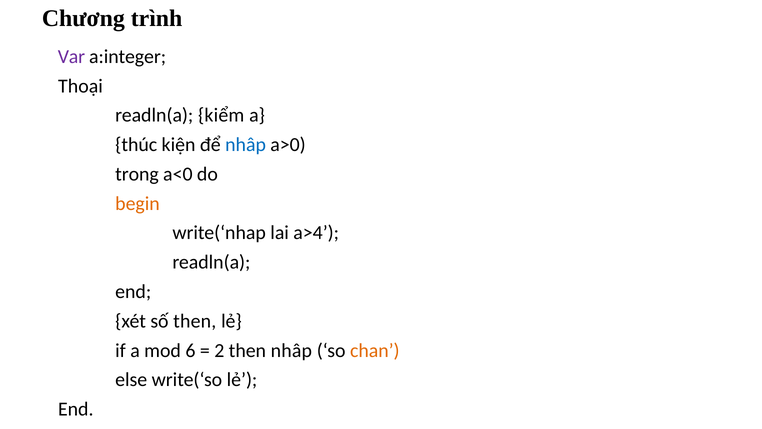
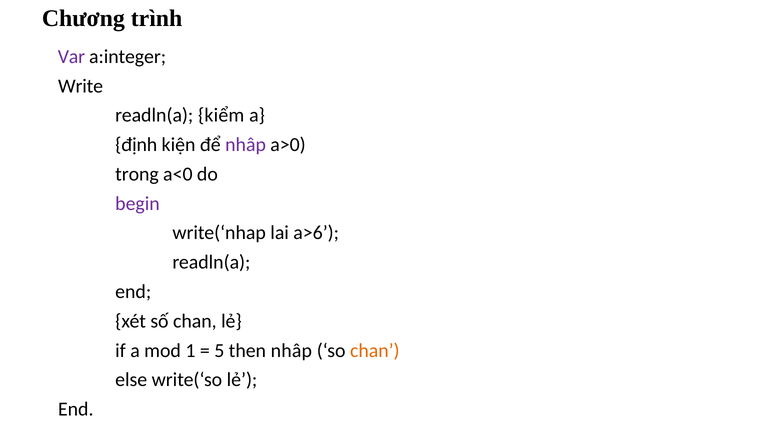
Thoại: Thoại -> Write (81, 86)
thúc: thúc -> định (136, 145)
nhâp colour: blue -> purple (246, 145)
begin colour: orange -> purple (137, 203)
a>4: a>4 -> a>6 (316, 233)
số then: then -> chan (195, 321)
6: 6 -> 1 (190, 350)
2: 2 -> 5 (219, 350)
